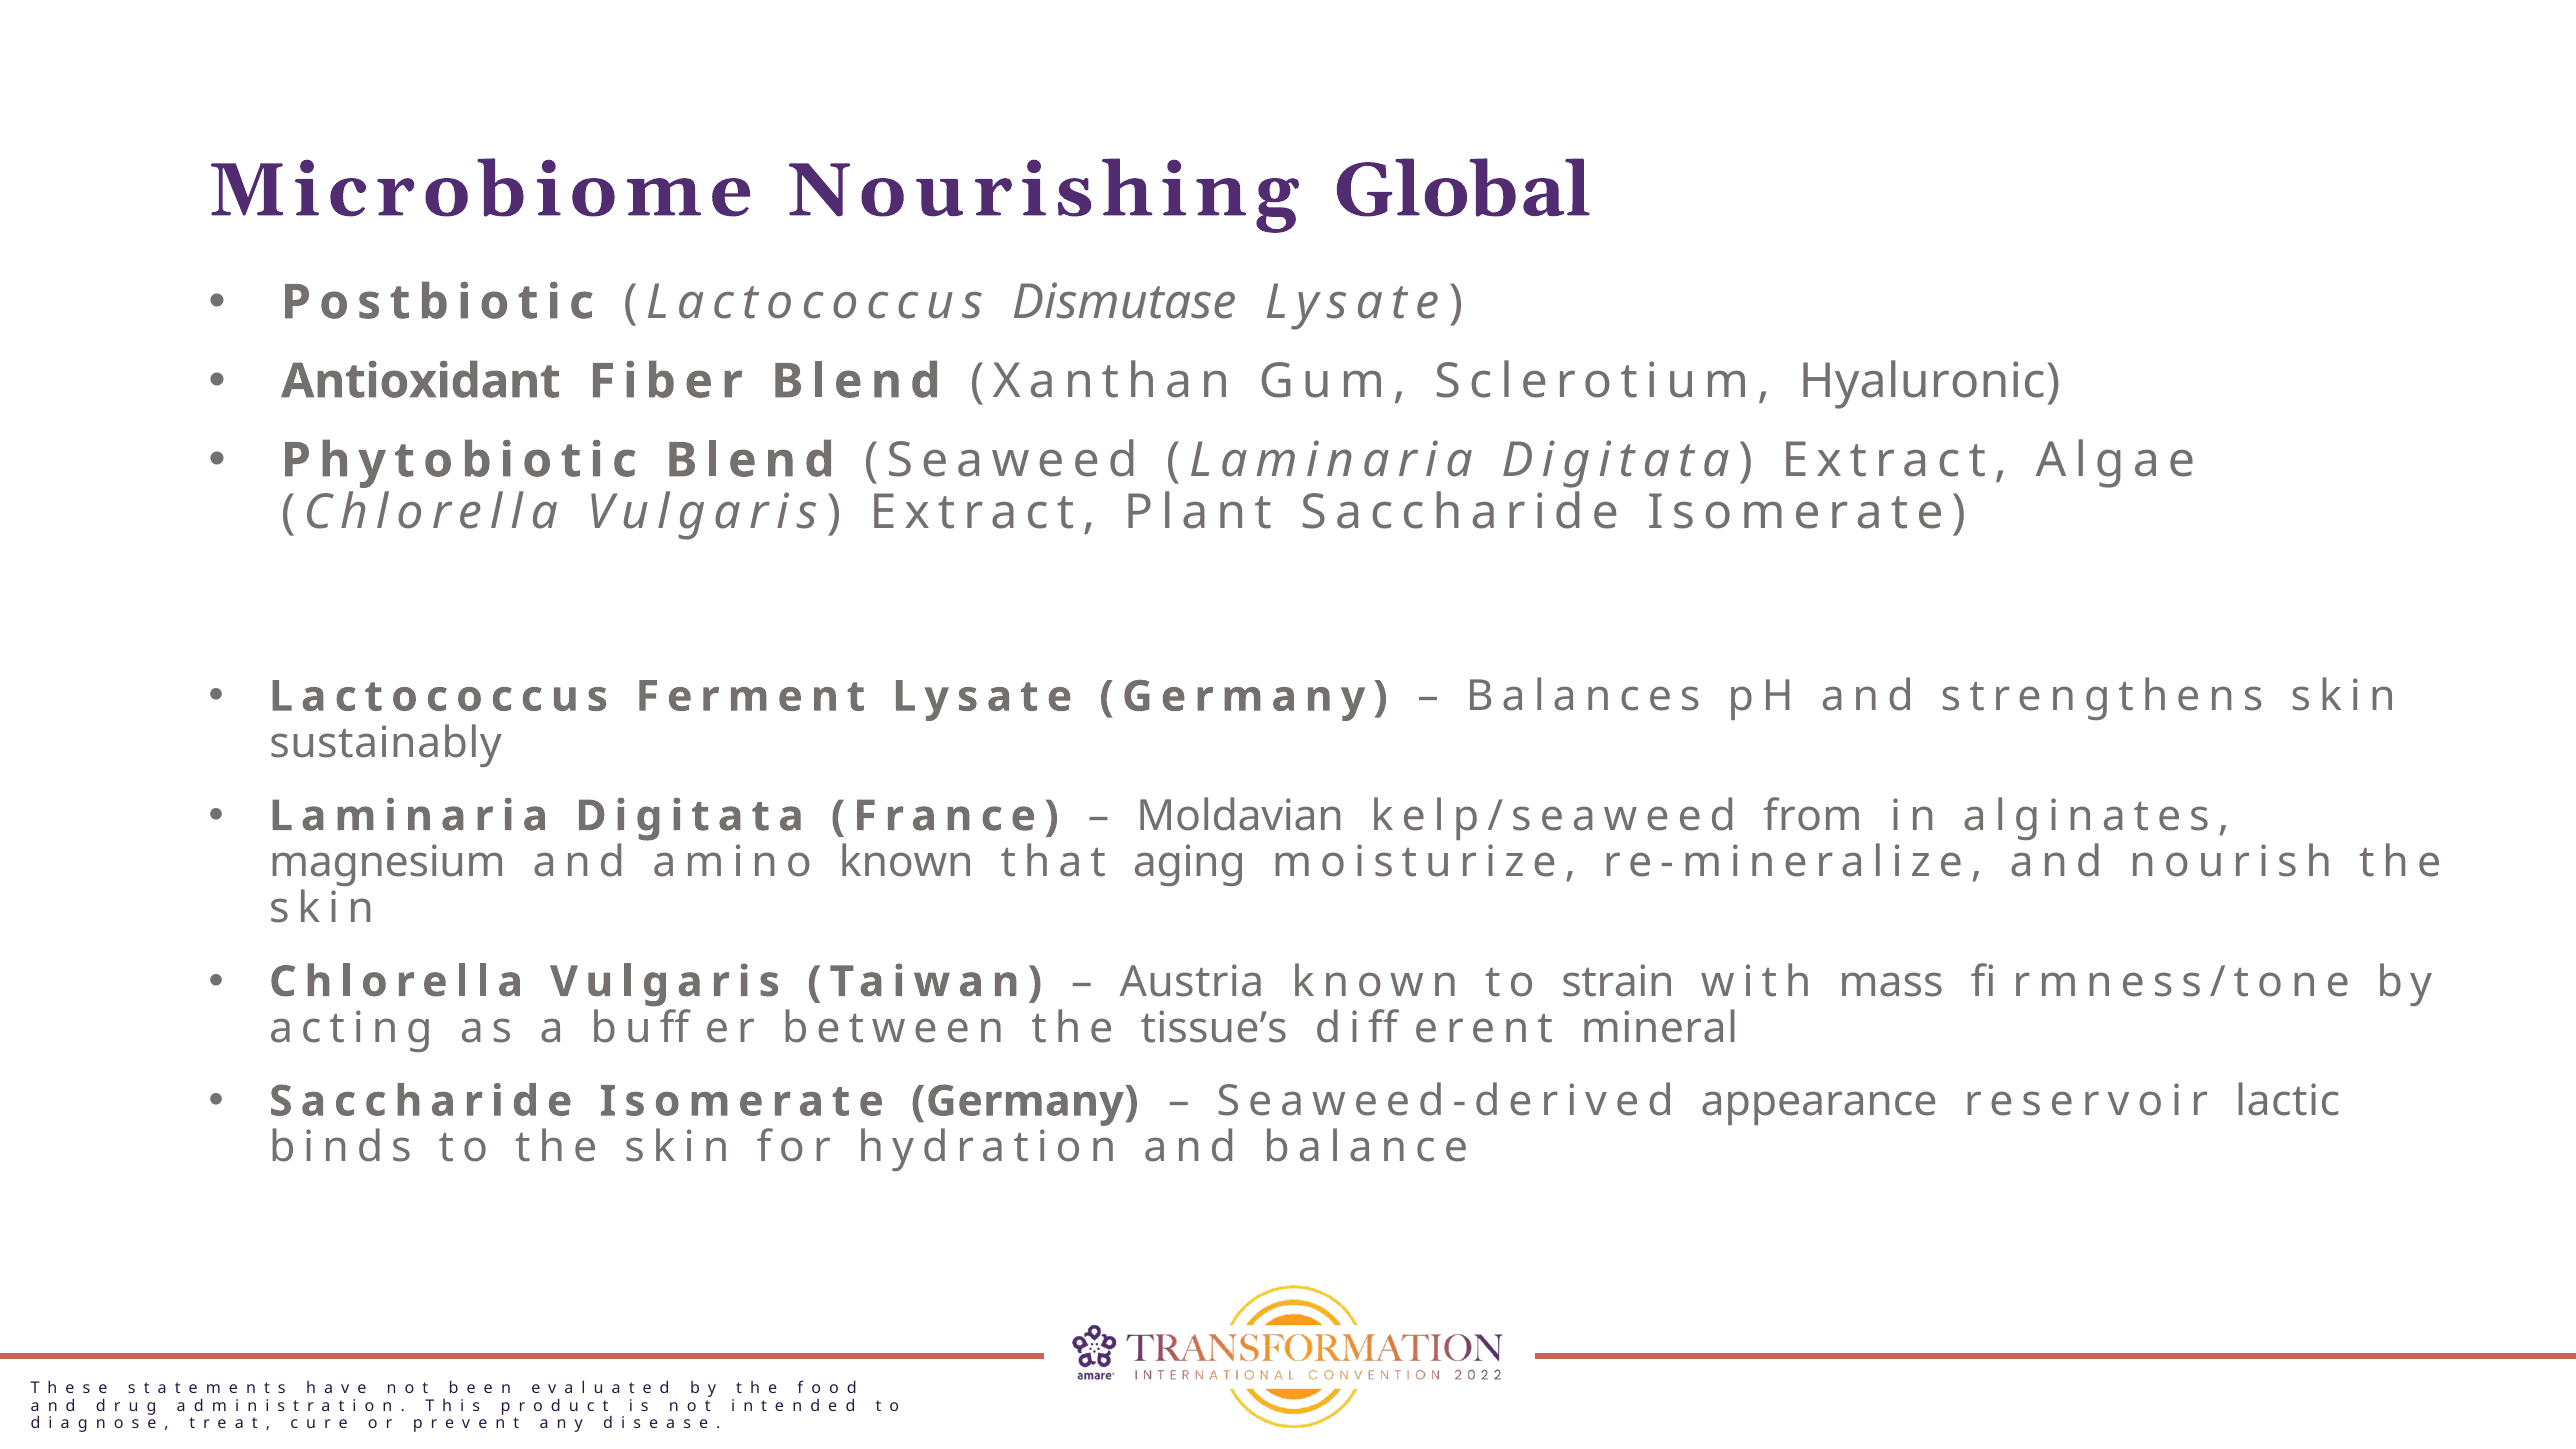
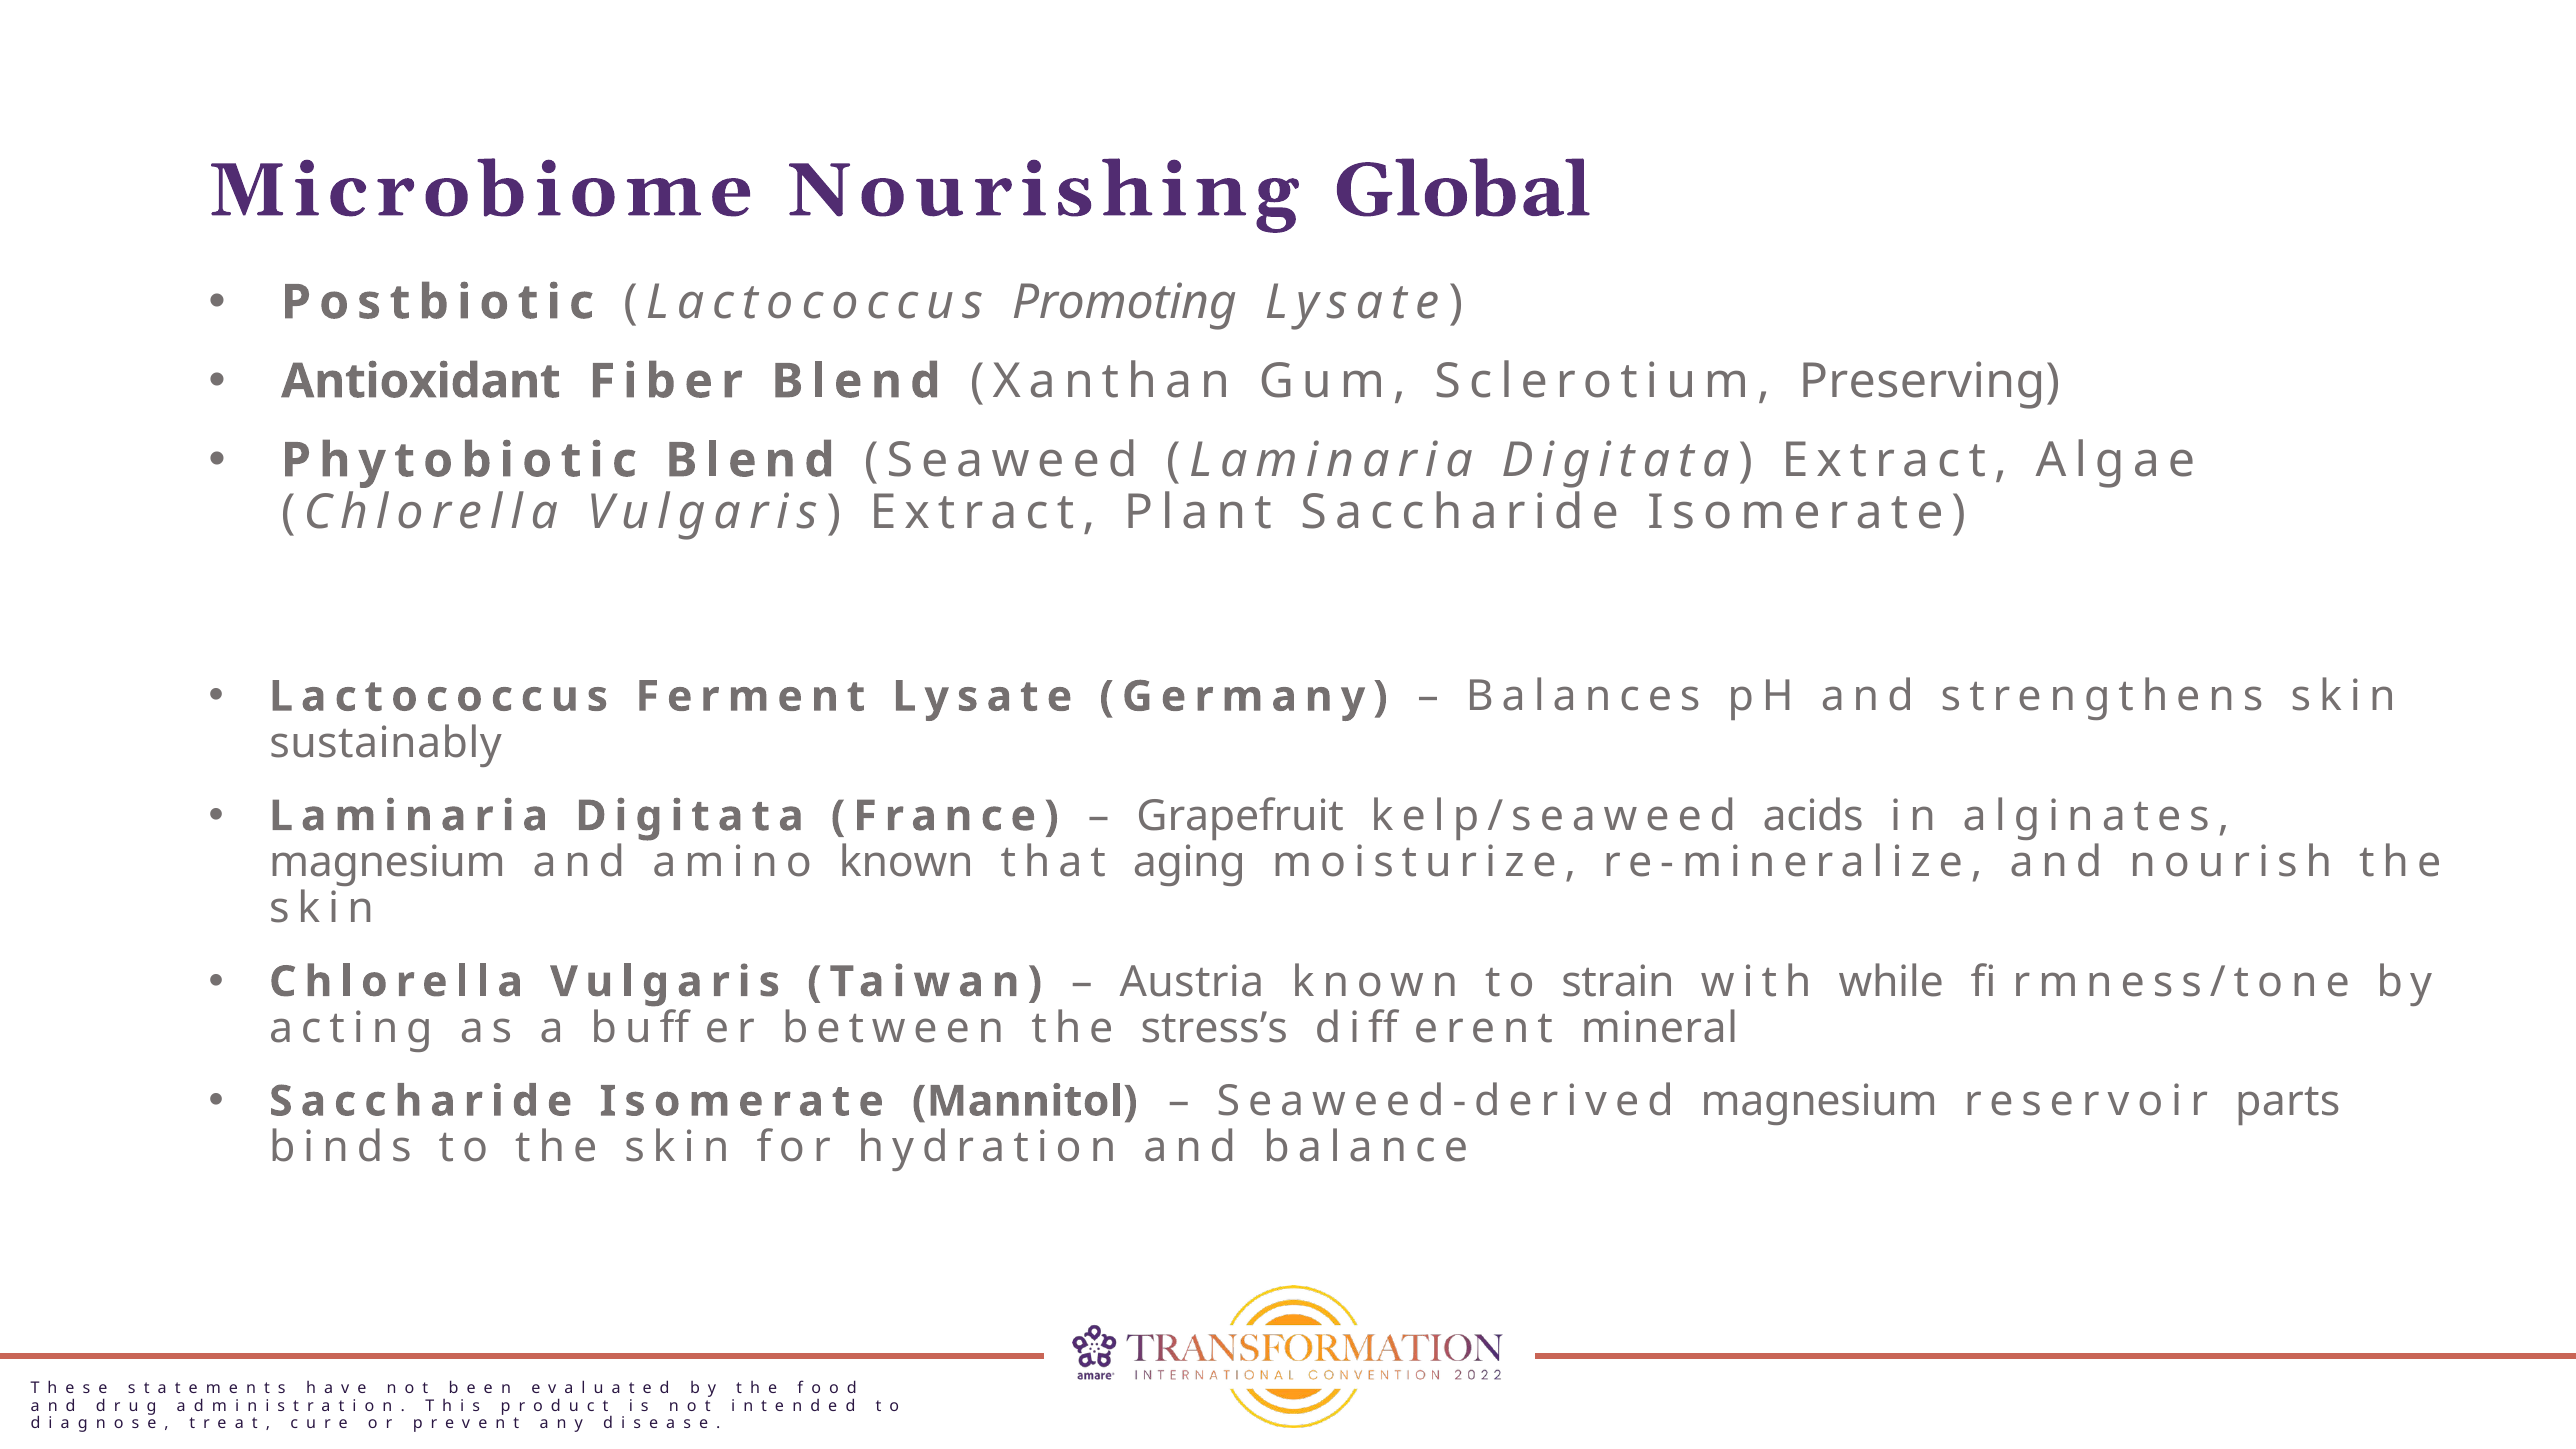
Dismutase: Dismutase -> Promoting (1124, 302)
Hyaluronic: Hyaluronic -> Preserving (1930, 381)
Moldavian: Moldavian -> Grapefruit (1240, 816)
from: from -> acids (1813, 816)
mass: mass -> while (1891, 982)
tissue’s: tissue’s -> stress’s (1214, 1028)
Isomerate Germany: Germany -> Mannitol (1025, 1101)
Seaweed-derived appearance: appearance -> magnesium (1819, 1101)
lactic: lactic -> parts (2288, 1101)
